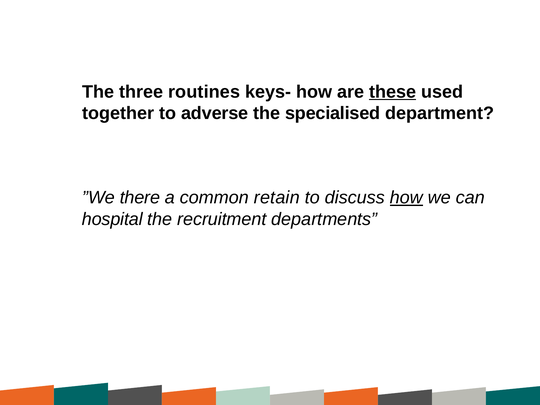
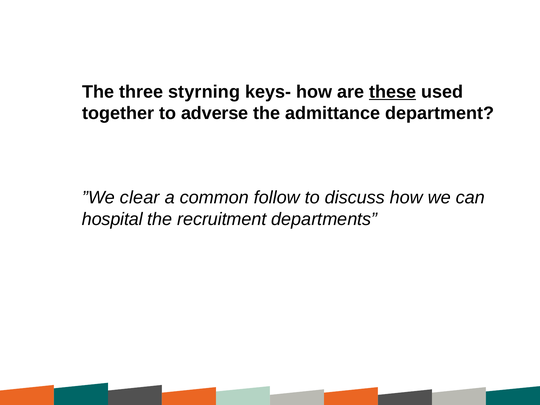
routines: routines -> styrning (204, 92)
specialised: specialised -> admittance (333, 113)
there: there -> clear (140, 198)
retain: retain -> follow (277, 198)
how underline: present -> none (406, 198)
